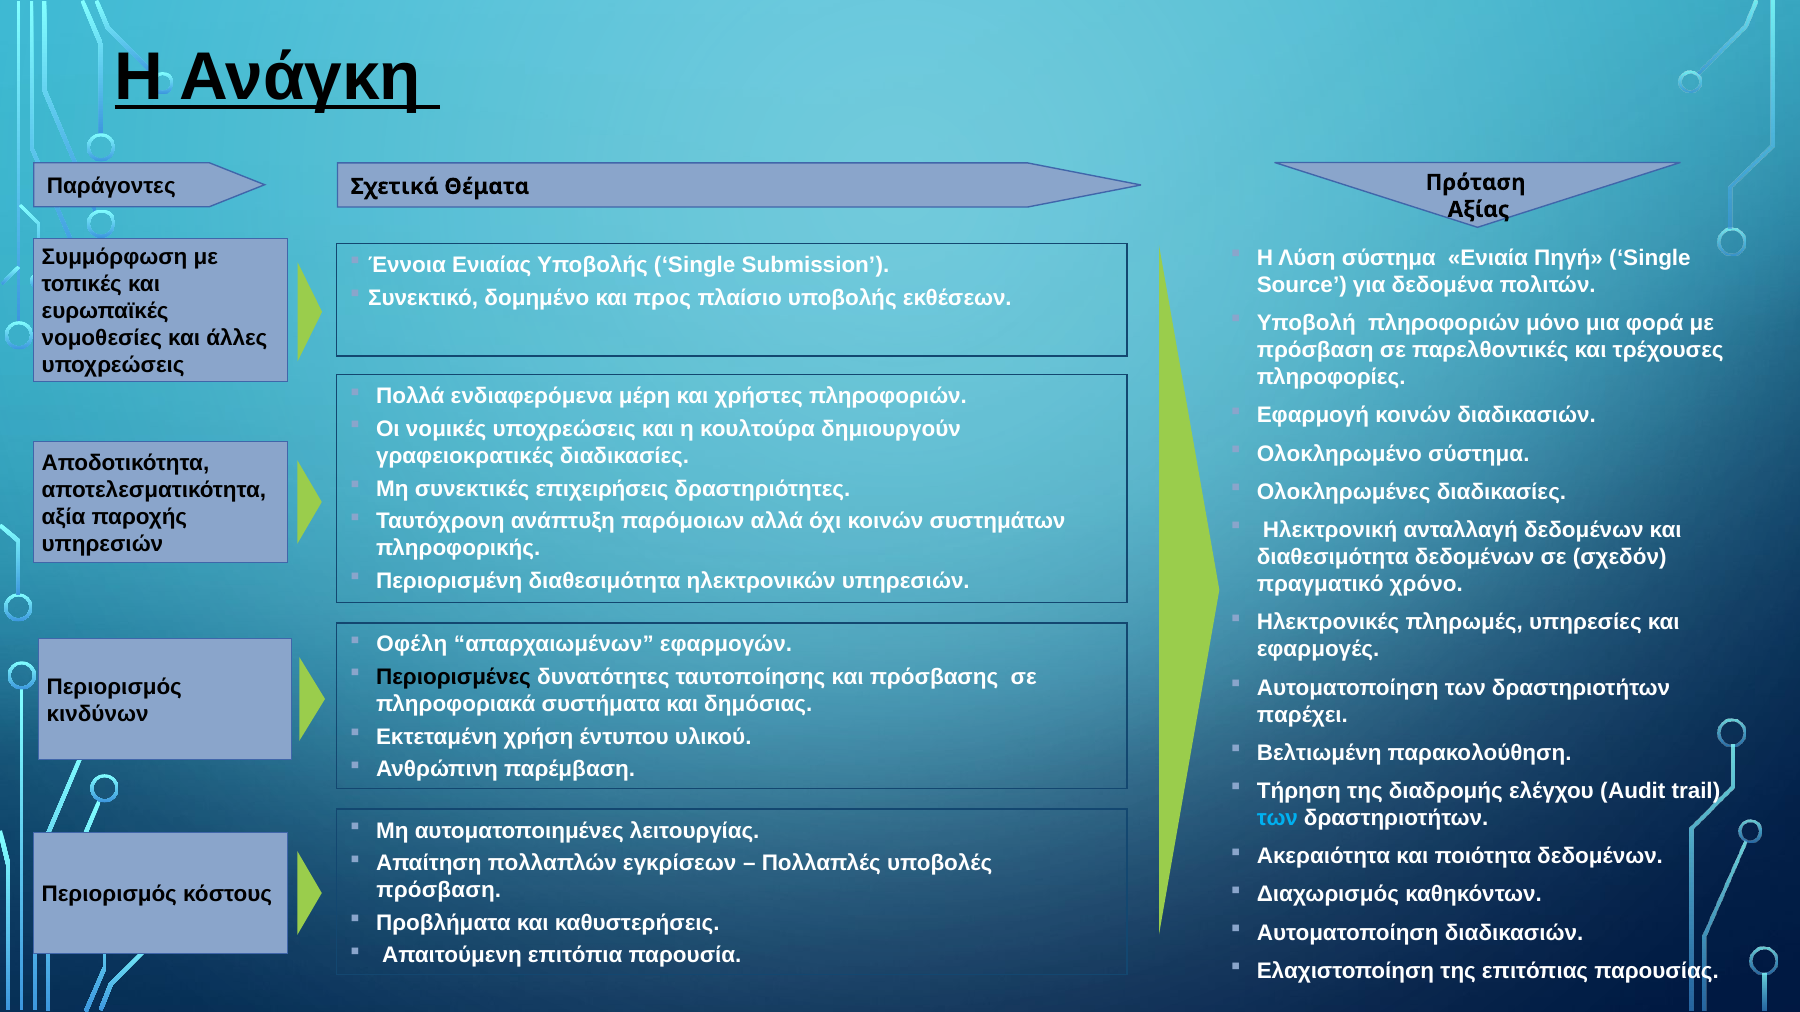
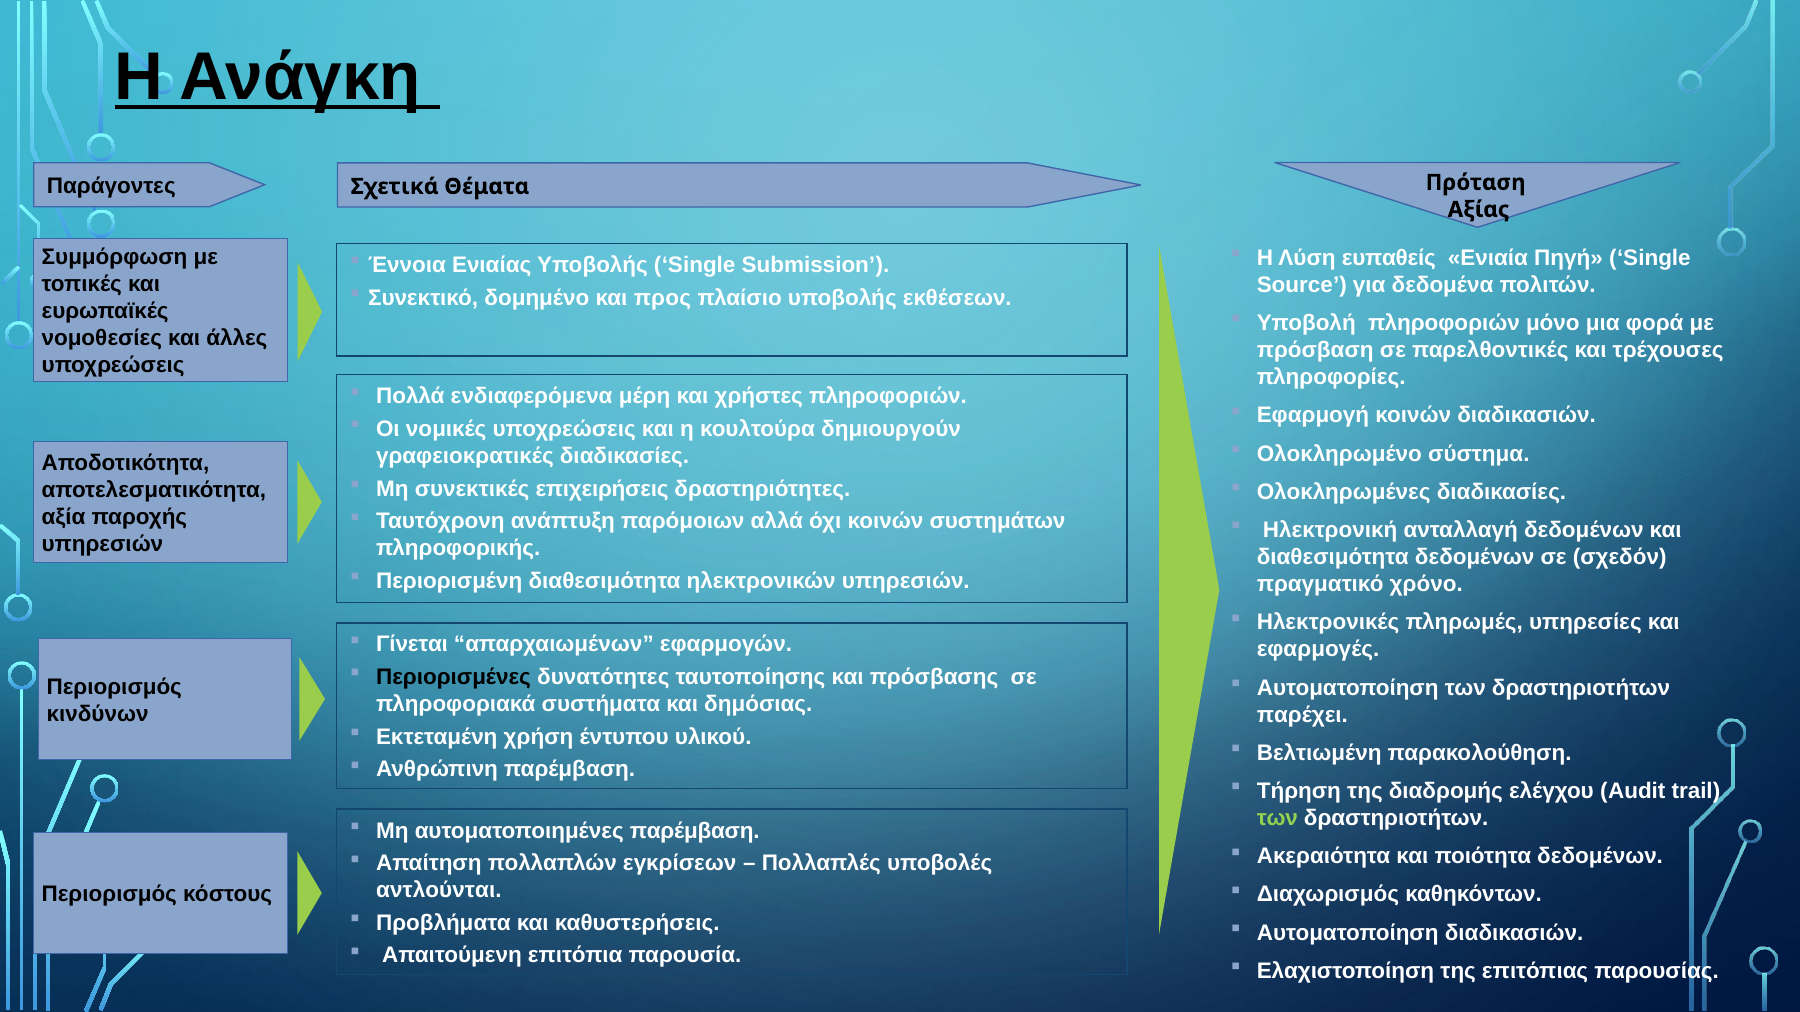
Λύση σύστημα: σύστημα -> ευπαθείς (1389, 258)
Οφέλη: Οφέλη -> Γίνεται (412, 645)
των colour: light blue -> light green (1277, 818)
αυτοματοποιημένες λειτουργίας: λειτουργίας -> παρέμβαση (695, 831)
πρόσβαση: πρόσβαση -> αντλούνται (439, 891)
